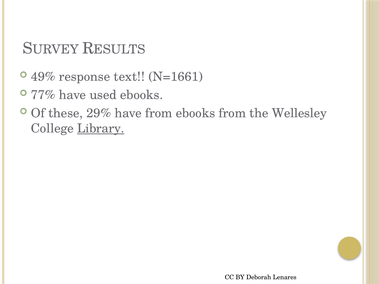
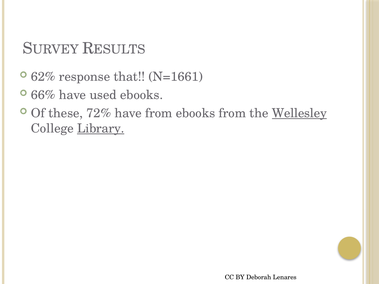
49%: 49% -> 62% (43, 77)
text: text -> that (129, 77)
77%: 77% -> 66% (43, 95)
29%: 29% -> 72% (99, 113)
Wellesley underline: none -> present (299, 113)
